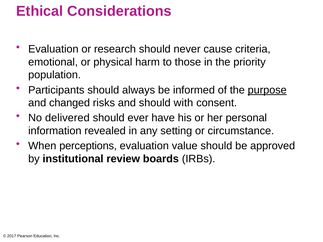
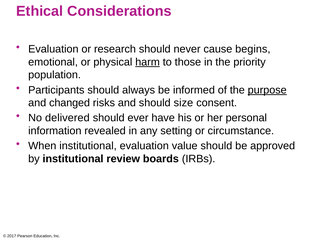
criteria: criteria -> begins (253, 49)
harm underline: none -> present (148, 62)
with: with -> size (183, 103)
When perceptions: perceptions -> institutional (88, 146)
